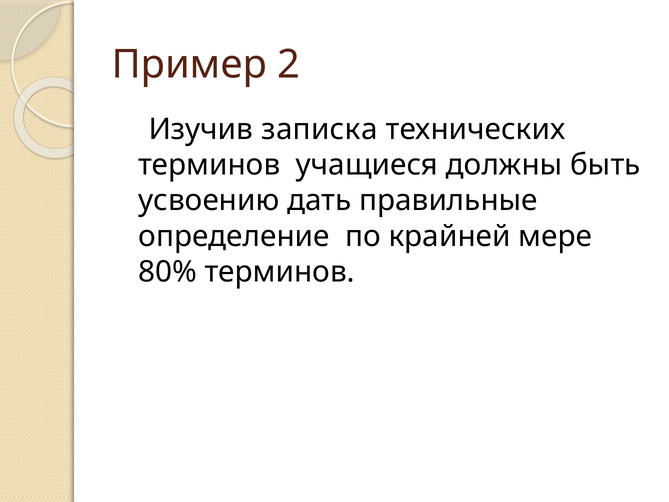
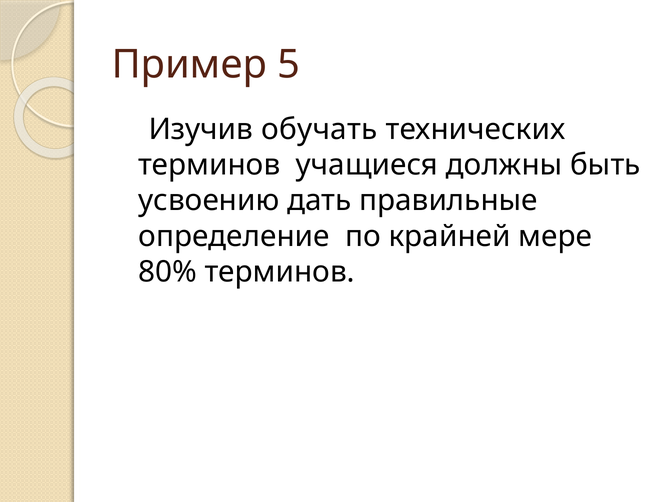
2: 2 -> 5 (289, 65)
записка: записка -> обучать (319, 129)
